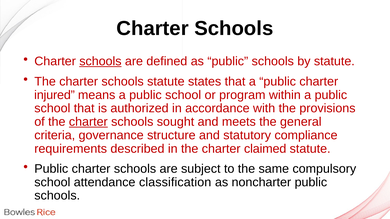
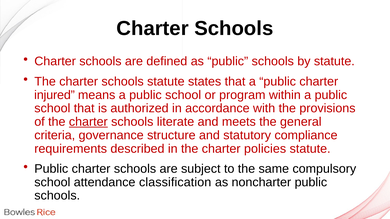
schools underline: present -> none (100, 61)
sought: sought -> literate (176, 122)
claimed: claimed -> policies (265, 149)
